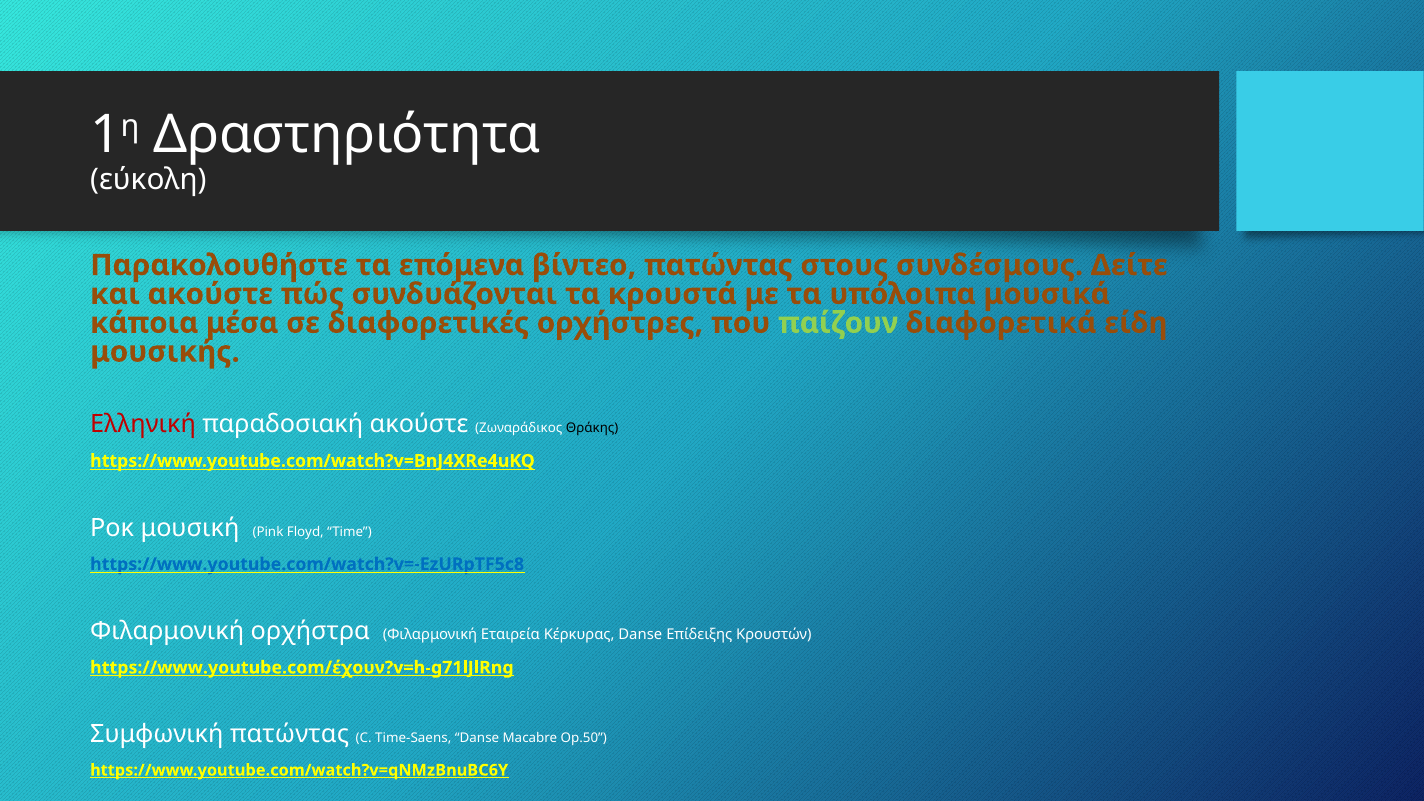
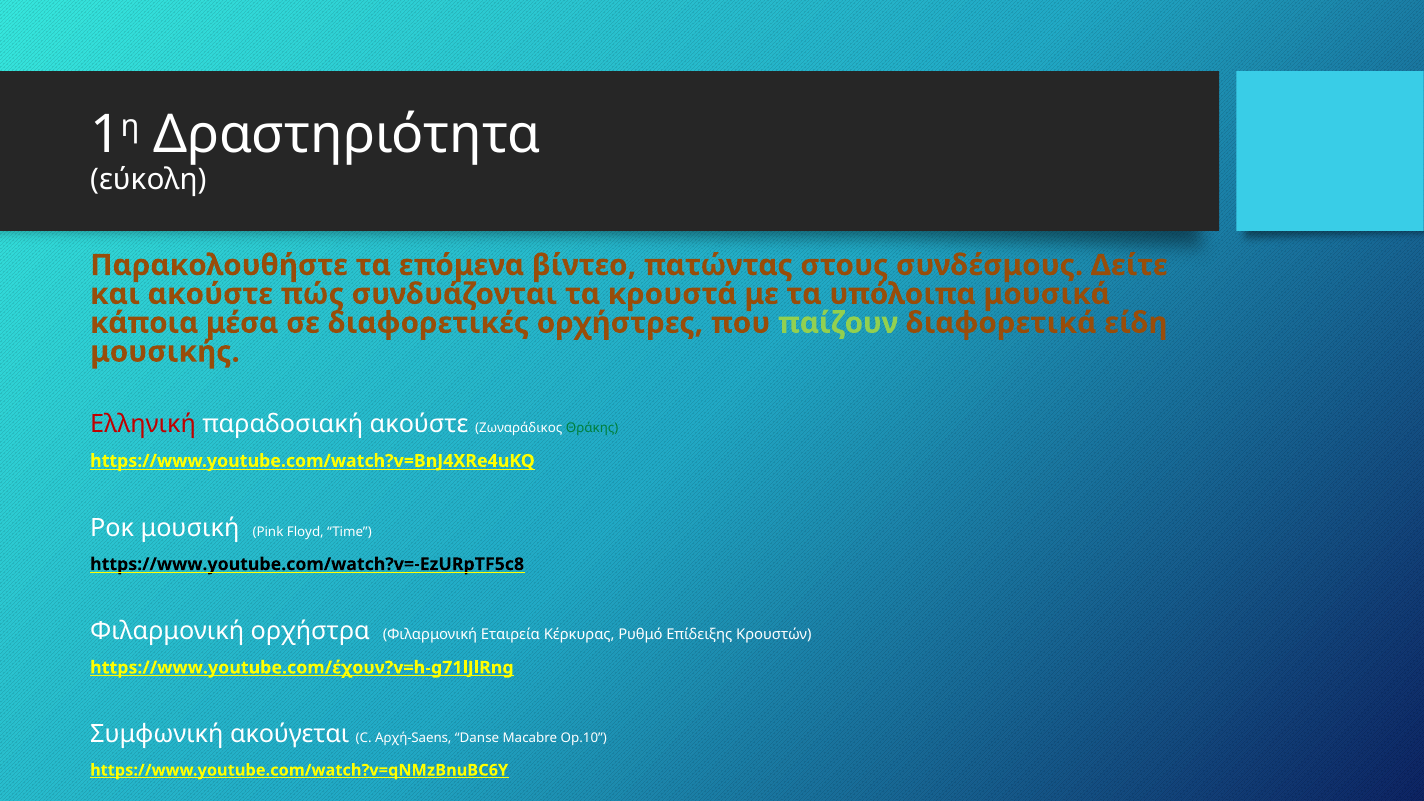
Θράκης colour: black -> green (592, 428)
https://www.youtube.com/watch?v=-EzURpTF5c8 colour: blue -> black (307, 564)
Κέρκυρας Danse: Danse -> Ρυθμό (640, 635)
Συμφωνική πατώντας: πατώντας -> ακούγεται (290, 735)
Time-Saens: Time-Saens -> Αρχή-Saens (413, 739)
Op.50: Op.50 -> Op.10 (584, 739)
